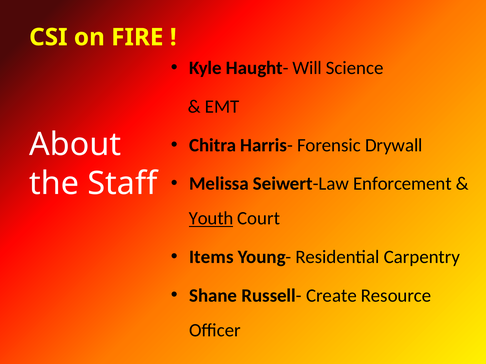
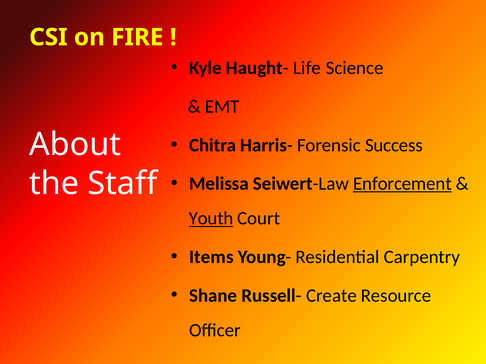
Will: Will -> Life (307, 68)
Drywall: Drywall -> Success (394, 145)
Enforcement underline: none -> present (402, 184)
